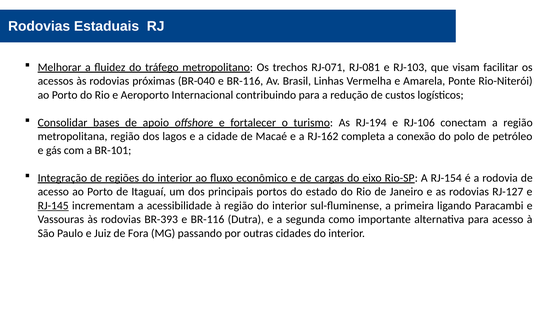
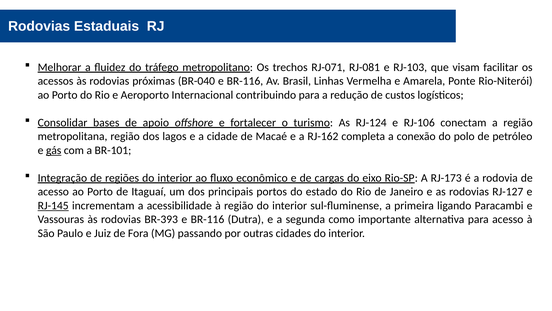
RJ-194: RJ-194 -> RJ-124 (371, 122)
gás underline: none -> present (54, 150)
RJ-154: RJ-154 -> RJ-173 (446, 178)
